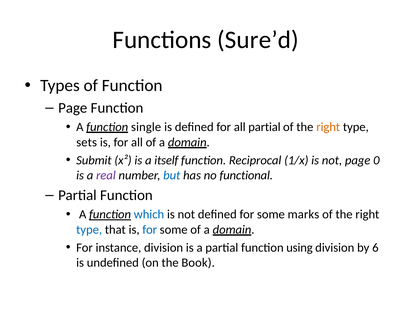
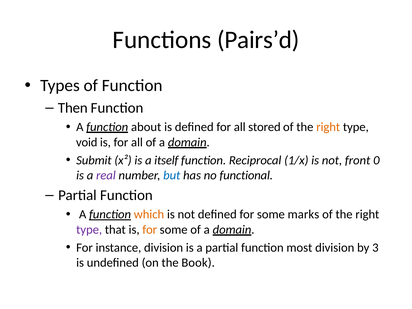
Sure’d: Sure’d -> Pairs’d (258, 40)
Page: Page -> Then (73, 108)
single: single -> about (146, 127)
all partial: partial -> stored (264, 127)
sets: sets -> void (87, 142)
not page: page -> front (358, 160)
which colour: blue -> orange (149, 214)
type colour: blue -> purple (89, 230)
for colour: blue -> orange (150, 230)
using: using -> most (299, 248)
6: 6 -> 3 (375, 248)
